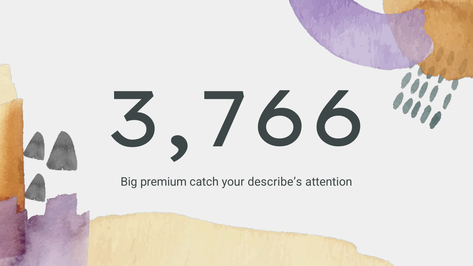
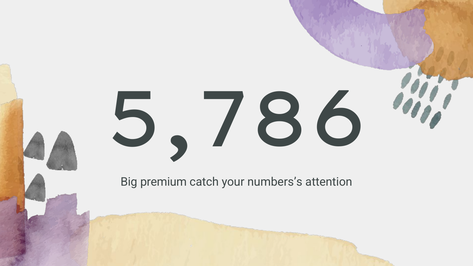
3,766: 3,766 -> 5,786 (237, 121)
describe’s: describe’s -> numbers’s (275, 182)
